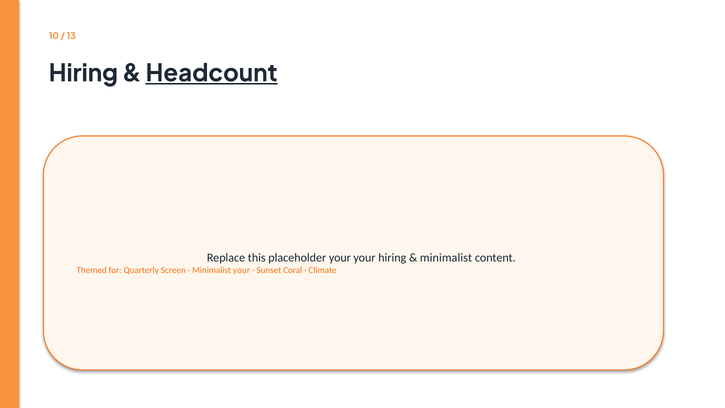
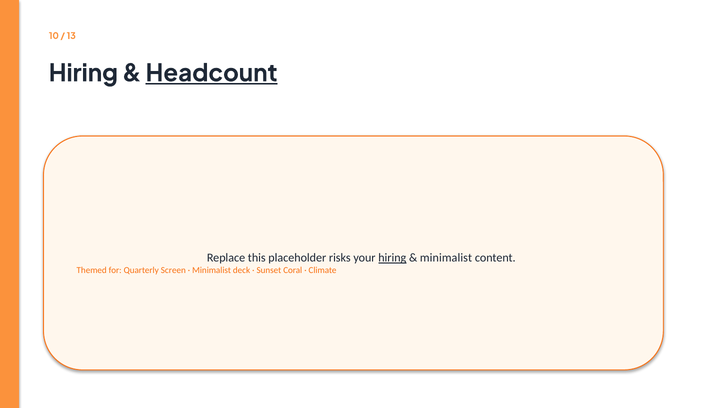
placeholder your: your -> risks (340, 258)
hiring underline: none -> present (392, 258)
Minimalist your: your -> deck (242, 270)
